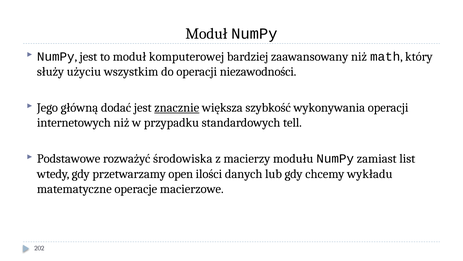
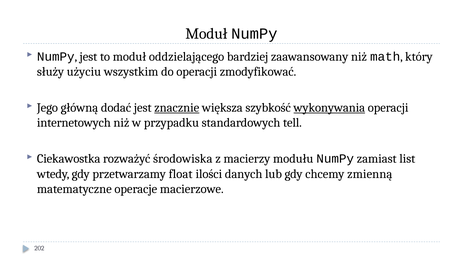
komputerowej: komputerowej -> oddzielającego (187, 56)
niezawodności: niezawodności -> zmodyfikować (258, 72)
wykonywania underline: none -> present (329, 107)
Podstawowe: Podstawowe -> Ciekawostka (69, 159)
open: open -> float (181, 174)
wykładu: wykładu -> zmienną (370, 174)
